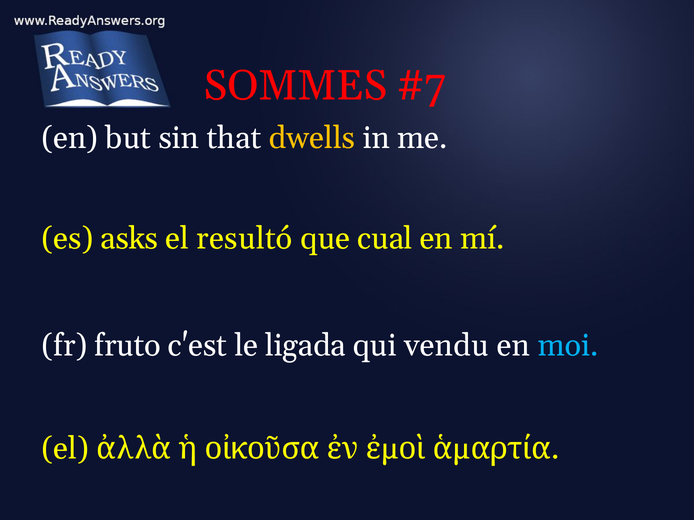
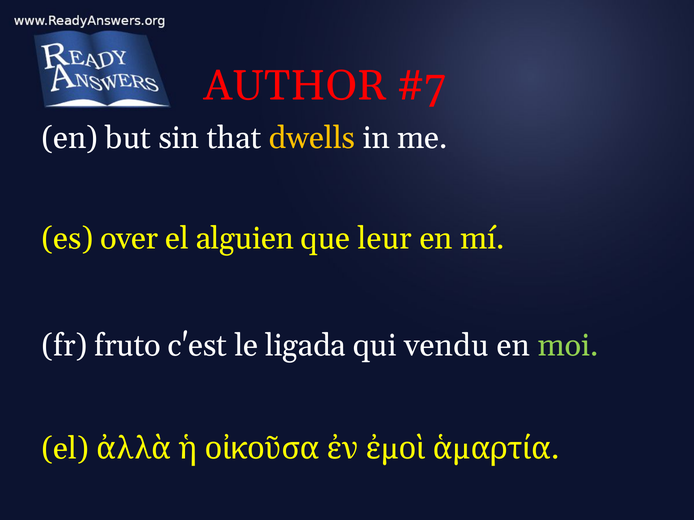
SOMMES: SOMMES -> AUTHOR (295, 86)
asks: asks -> over (129, 239)
resultó: resultó -> alguien (245, 239)
cual: cual -> leur (385, 239)
moi colour: light blue -> light green (568, 346)
